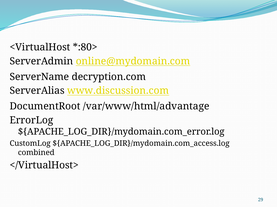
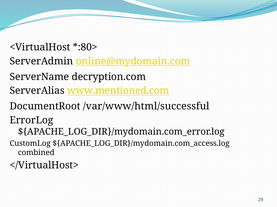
www.discussion.com: www.discussion.com -> www.mentioned.com (118, 91)
/var/www/html/advantage: /var/www/html/advantage -> /var/www/html/successful (146, 107)
